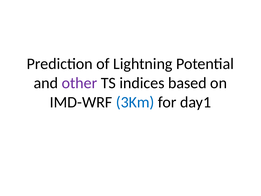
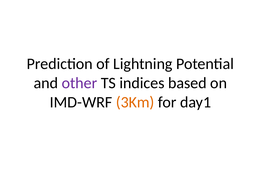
3Km colour: blue -> orange (135, 102)
